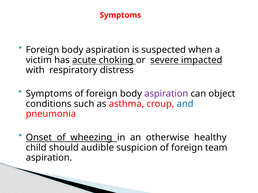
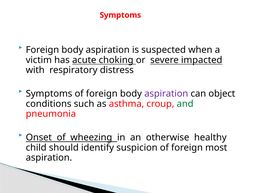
and colour: blue -> green (185, 104)
audible: audible -> identify (98, 148)
team: team -> most (216, 148)
